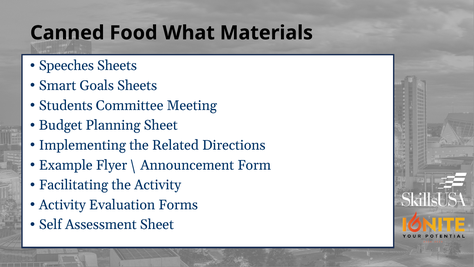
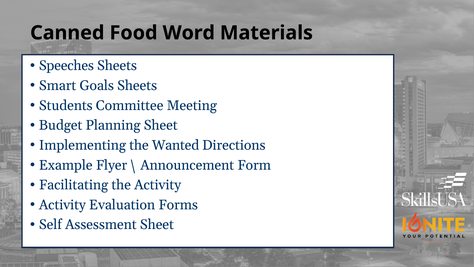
What: What -> Word (189, 33)
Related: Related -> Wanted (176, 145)
